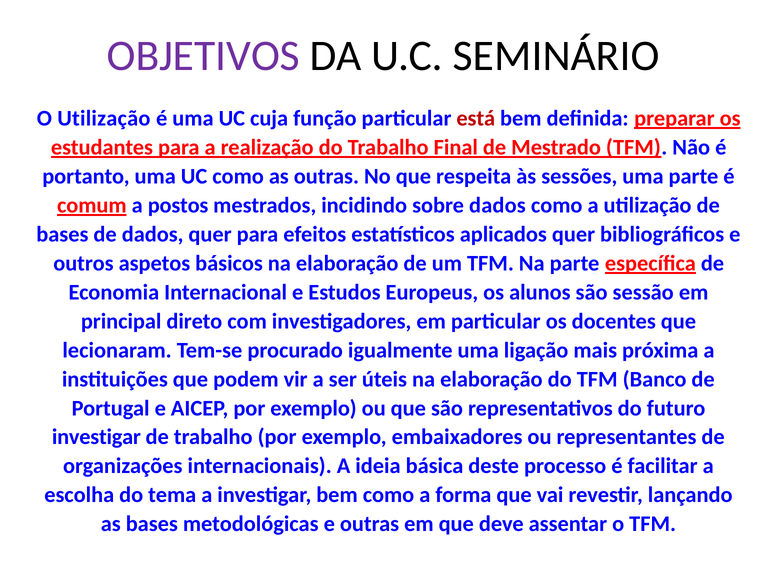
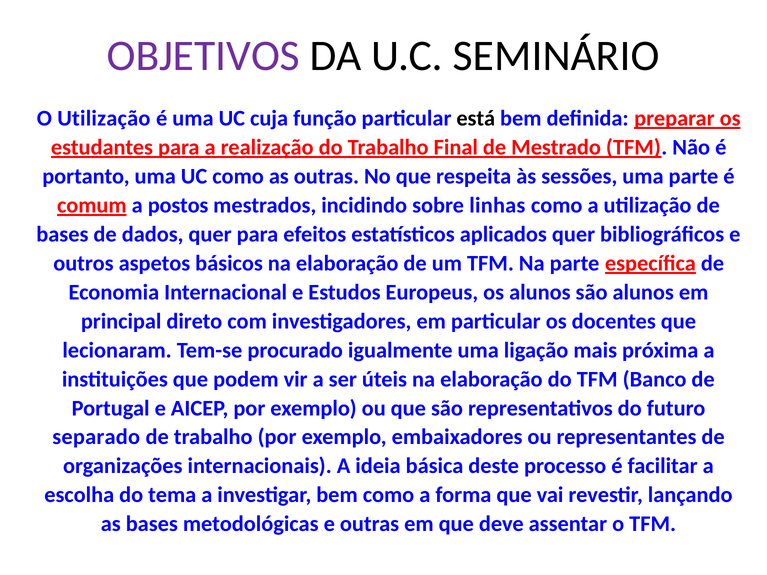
está colour: red -> black (476, 118)
sobre dados: dados -> linhas (497, 205)
são sessão: sessão -> alunos (643, 292)
investigar: investigar -> separado (96, 437)
